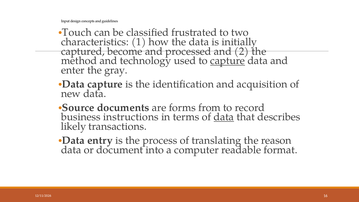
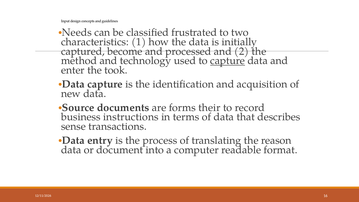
Touch: Touch -> Needs (77, 32)
gray: gray -> took (116, 70)
from: from -> their (209, 108)
data underline: present -> none (224, 117)
likely: likely -> sense (73, 126)
